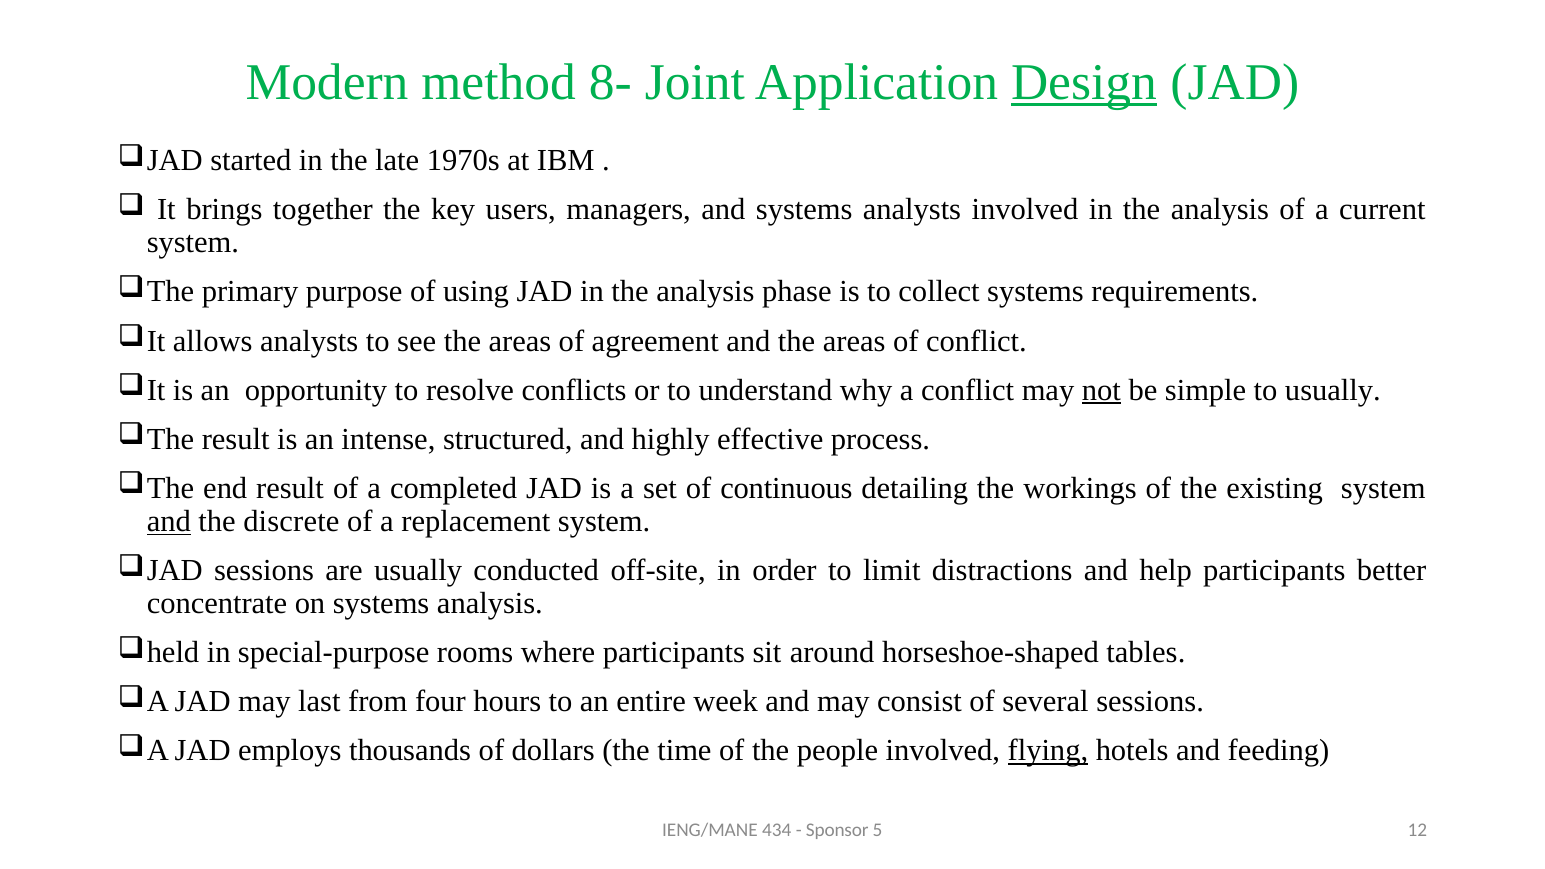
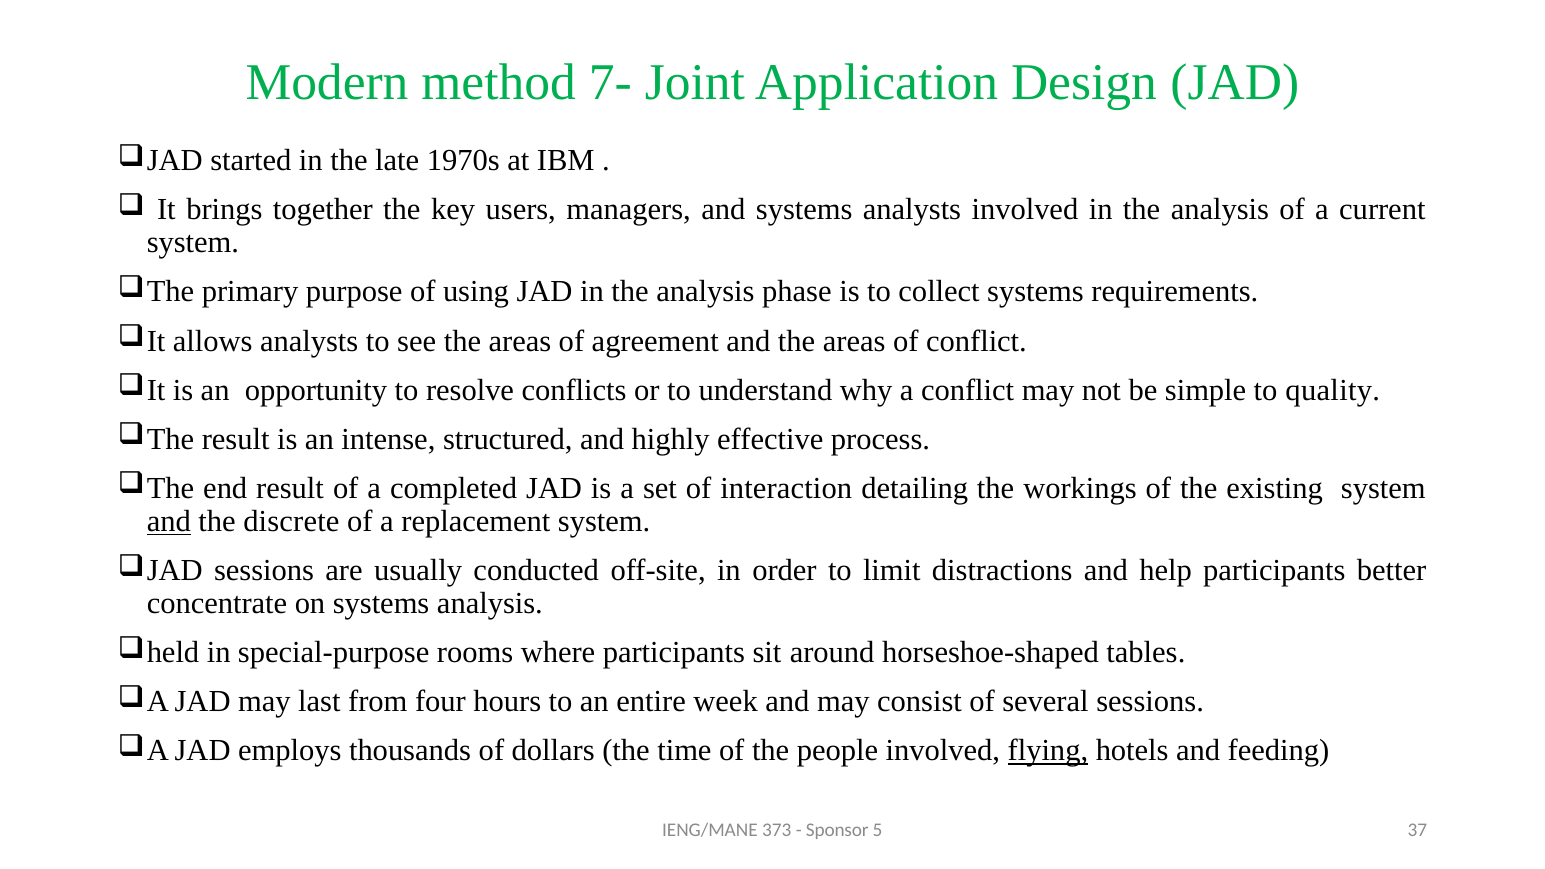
8-: 8- -> 7- (610, 82)
Design underline: present -> none (1084, 82)
not underline: present -> none (1101, 390)
to usually: usually -> quality (1333, 390)
continuous: continuous -> interaction (786, 488)
434: 434 -> 373 (777, 830)
12: 12 -> 37 (1417, 830)
